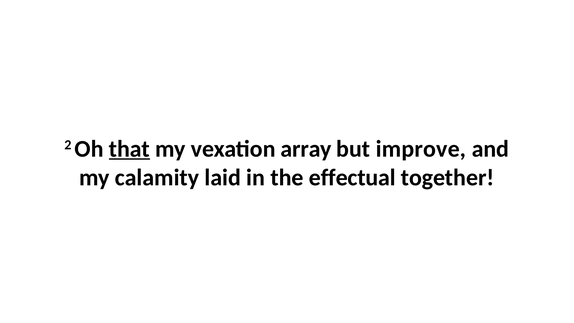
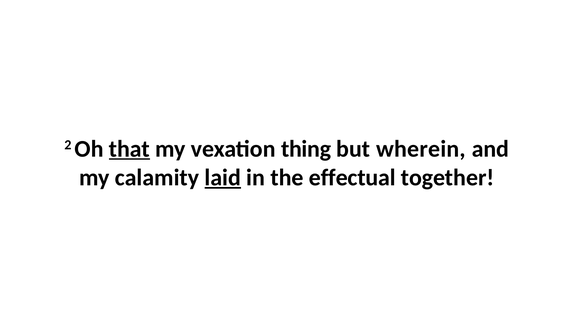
array: array -> thing (306, 149)
improve: improve -> wherein (421, 149)
laid underline: none -> present (223, 177)
